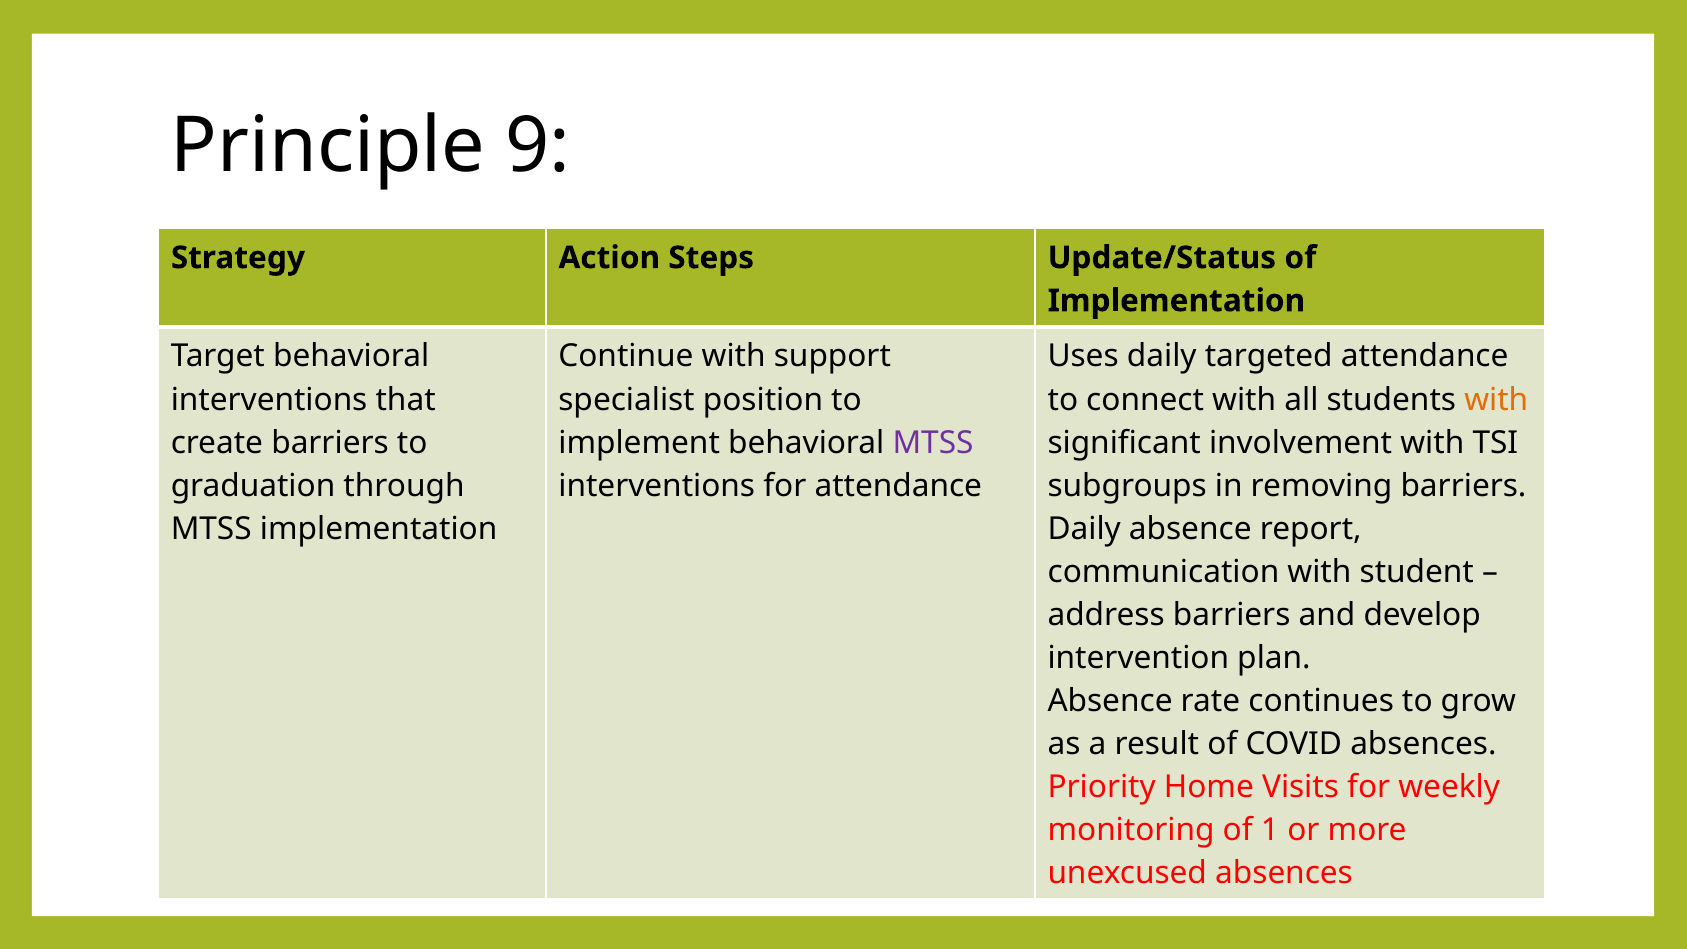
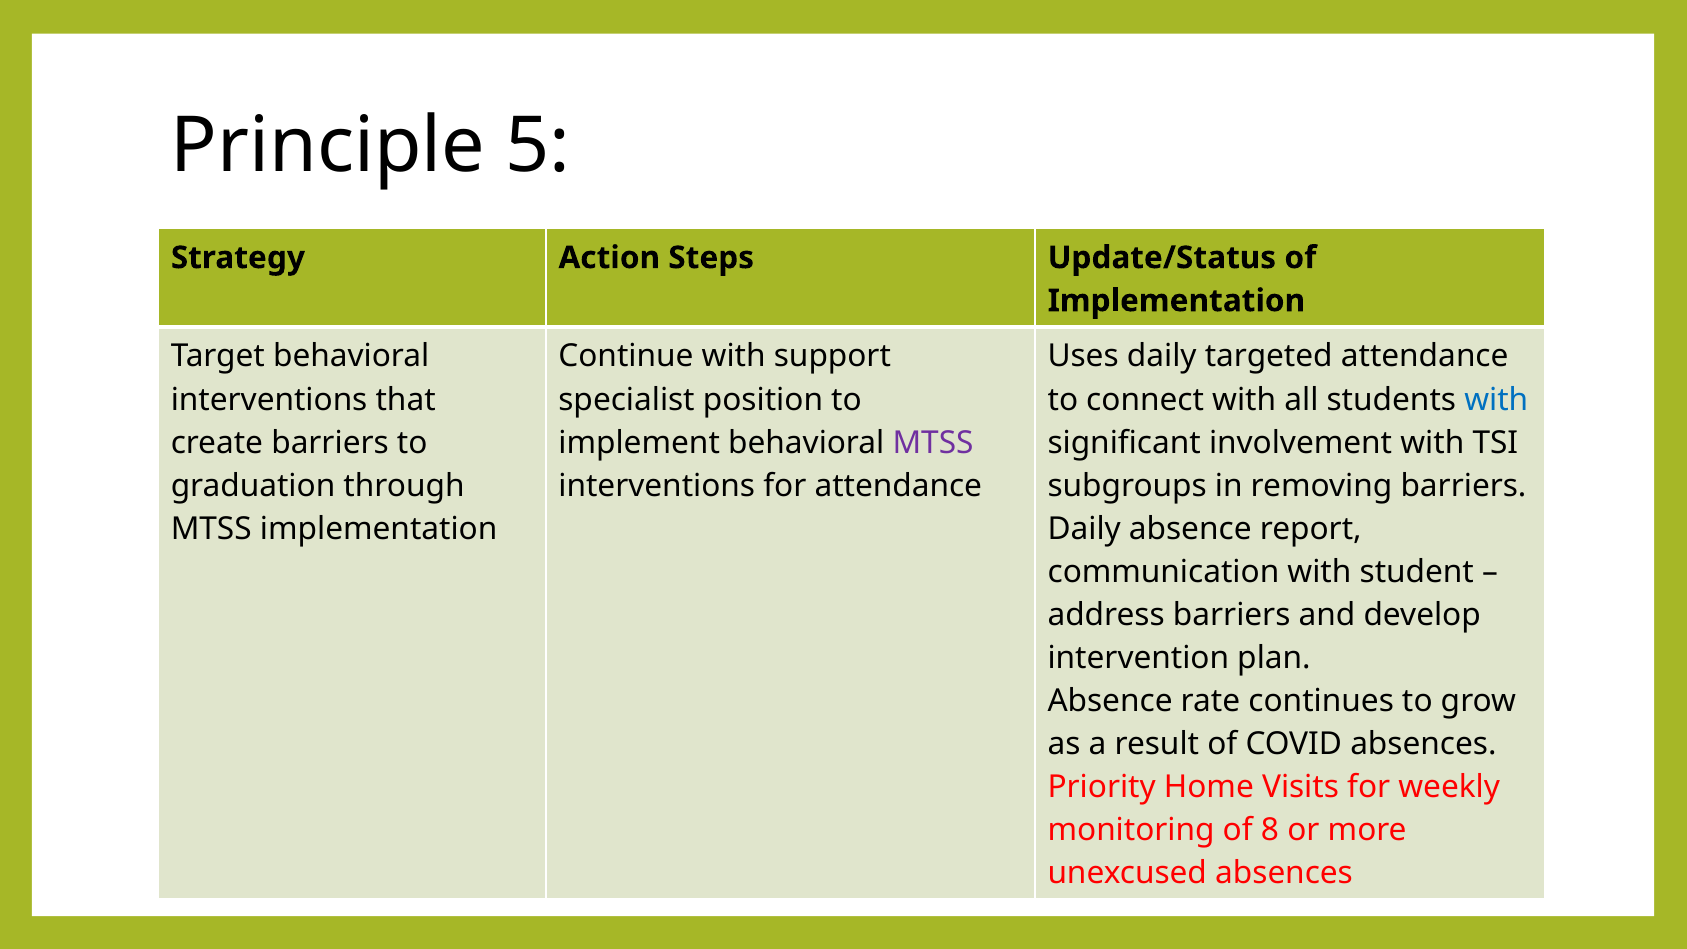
9: 9 -> 5 (538, 146)
with colour: orange -> blue (1496, 400)
1: 1 -> 8 (1270, 830)
